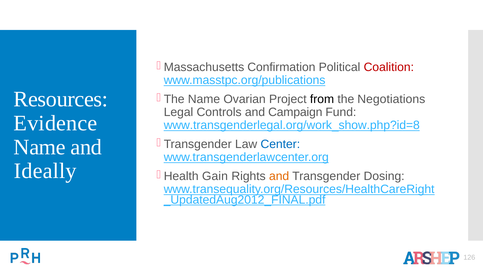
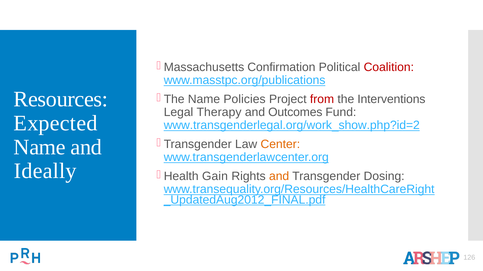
Ovarian: Ovarian -> Policies (245, 99)
from colour: black -> red (322, 99)
Negotiations: Negotiations -> Interventions (391, 99)
Controls: Controls -> Therapy (219, 113)
Campaign: Campaign -> Outcomes (295, 113)
Evidence: Evidence -> Expected (56, 124)
www.transgenderlegal.org/work_show.php?id=8: www.transgenderlegal.org/work_show.php?id=8 -> www.transgenderlegal.org/work_show.php?id=2 (292, 126)
Center colour: blue -> orange (280, 145)
